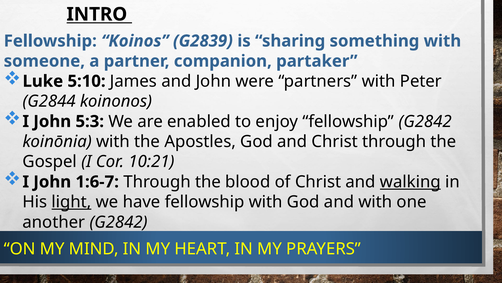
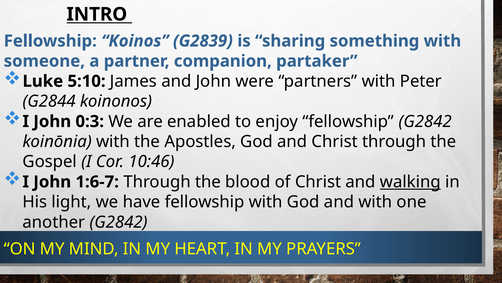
5:3: 5:3 -> 0:3 (90, 121)
10:21: 10:21 -> 10:46 (151, 161)
light underline: present -> none (71, 202)
